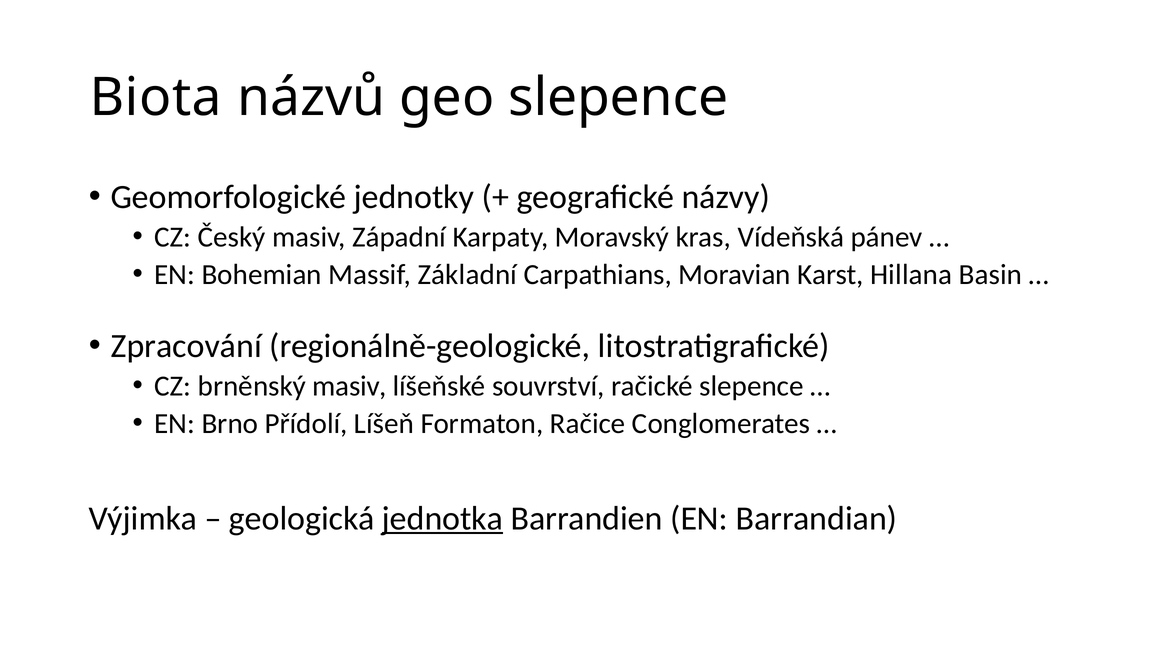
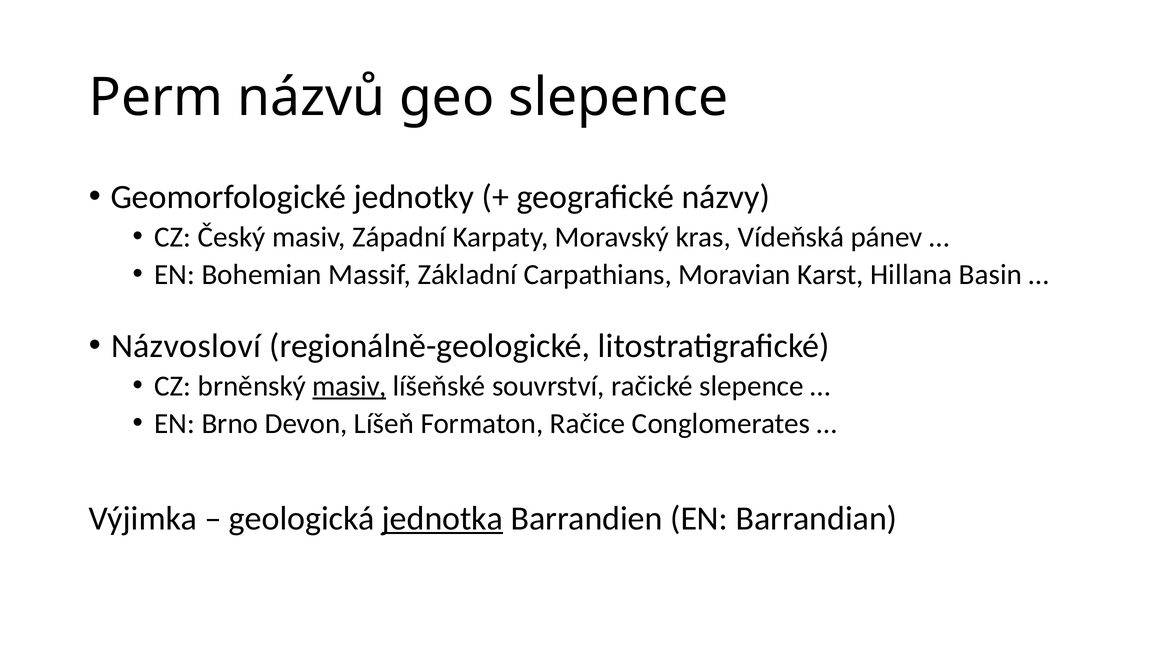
Biota: Biota -> Perm (156, 98)
Zpracování: Zpracování -> Názvosloví (186, 346)
masiv underline: none -> present (350, 386)
Přídolí: Přídolí -> Devon (306, 424)
